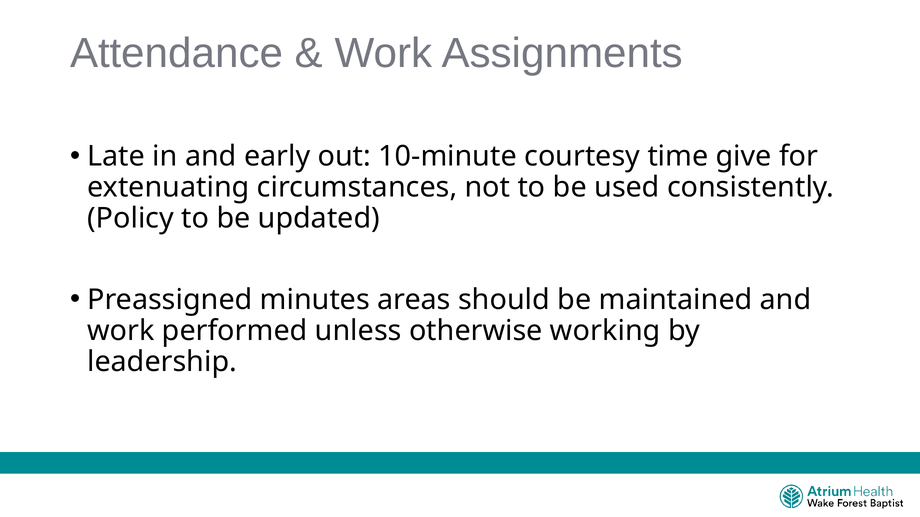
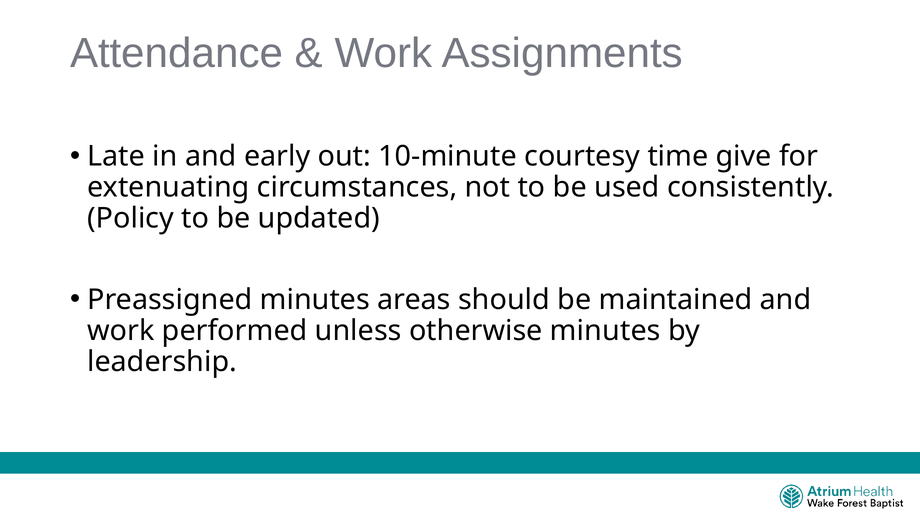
otherwise working: working -> minutes (605, 331)
